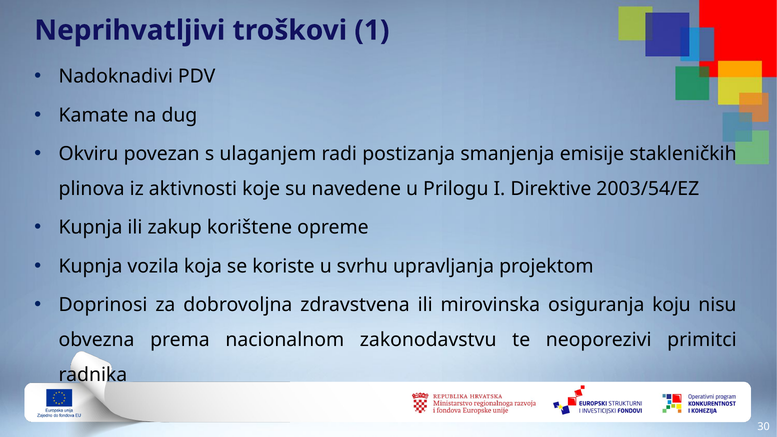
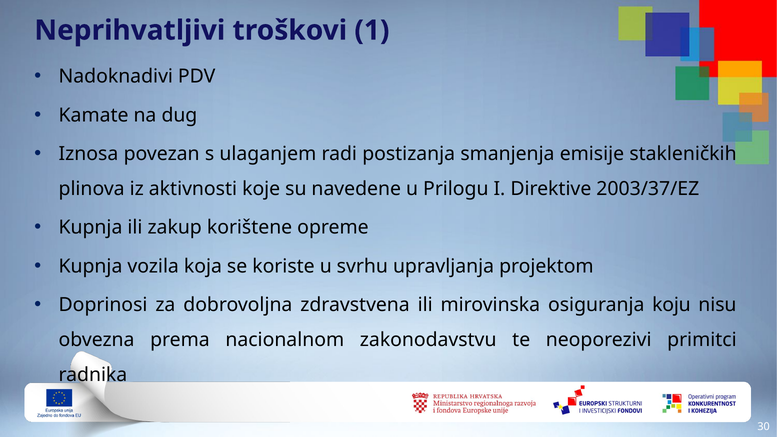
Okviru: Okviru -> Iznosa (88, 154)
2003/54/EZ: 2003/54/EZ -> 2003/37/EZ (648, 189)
